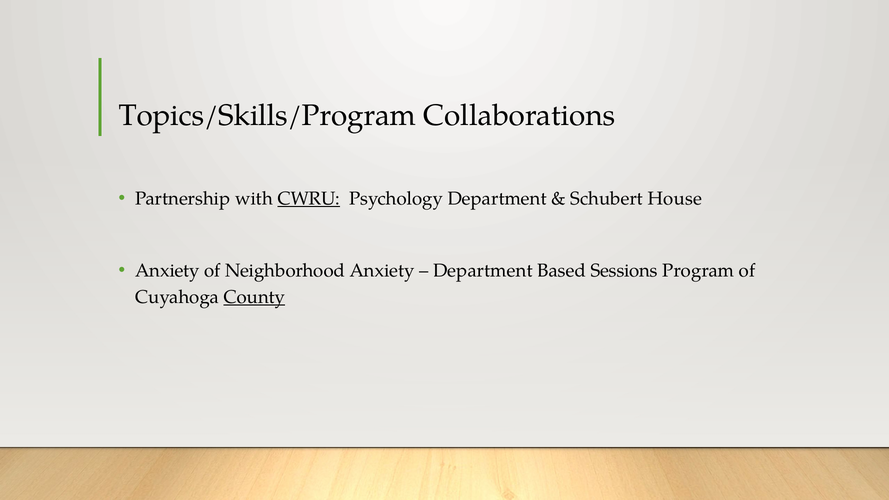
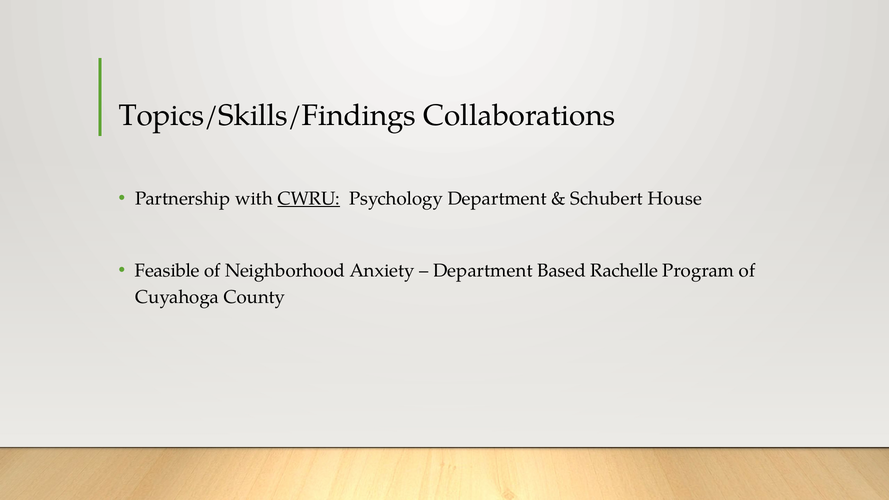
Topics/Skills/Program: Topics/Skills/Program -> Topics/Skills/Findings (267, 116)
Anxiety: Anxiety -> Feasible (167, 271)
Sessions: Sessions -> Rachelle (624, 271)
County underline: present -> none (254, 297)
